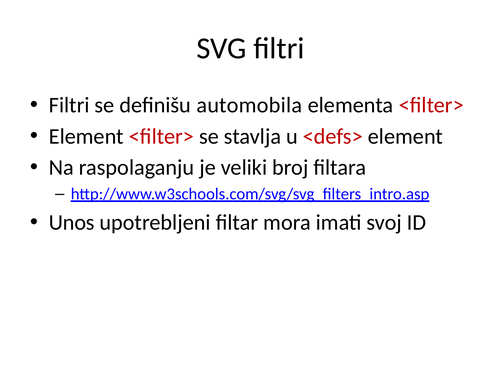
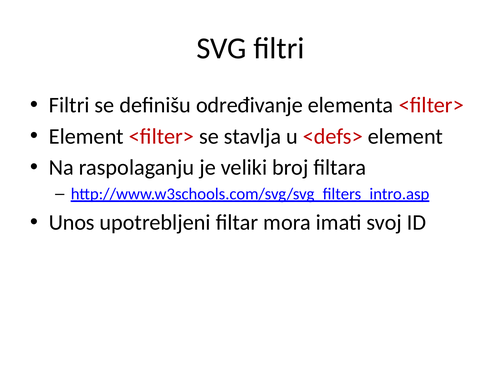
automobila: automobila -> određivanje (249, 105)
